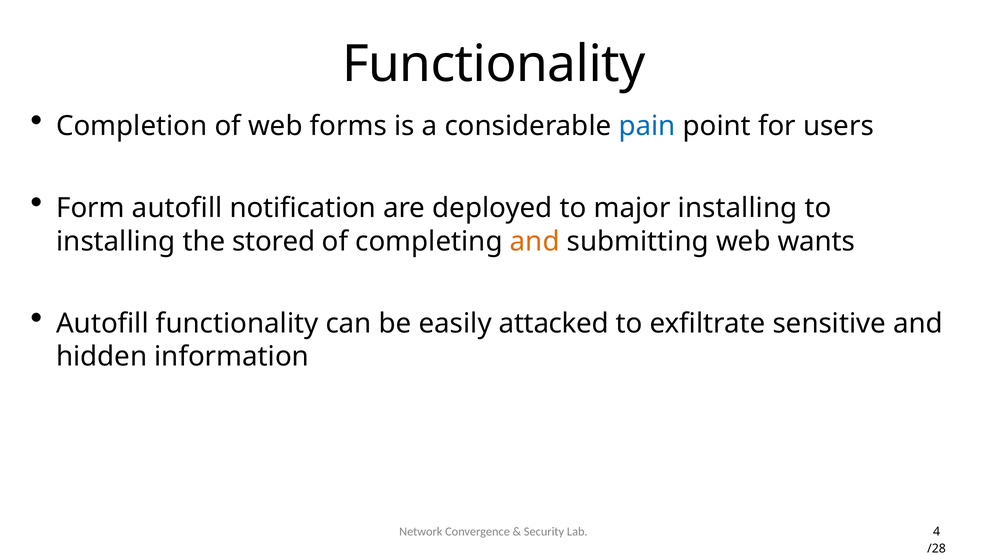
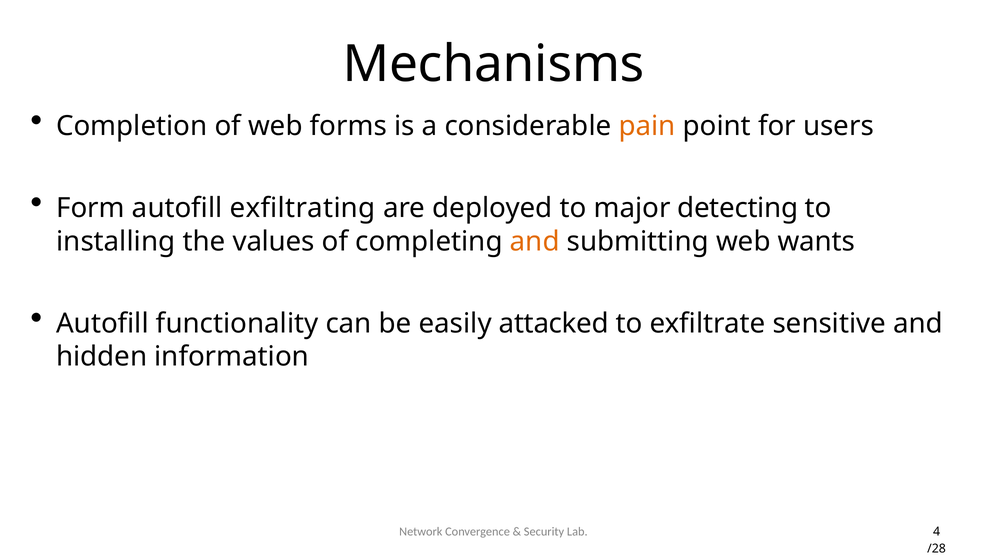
Functionality: Functionality -> Mechanisms (494, 64)
pain colour: blue -> orange (647, 126)
notification: notification -> exfiltrating (303, 208)
major installing: installing -> detecting (738, 208)
stored: stored -> values (274, 241)
